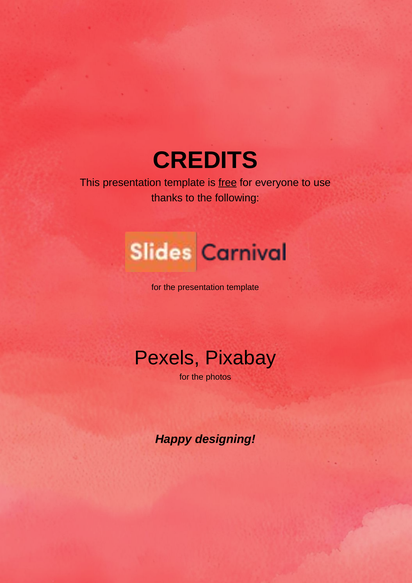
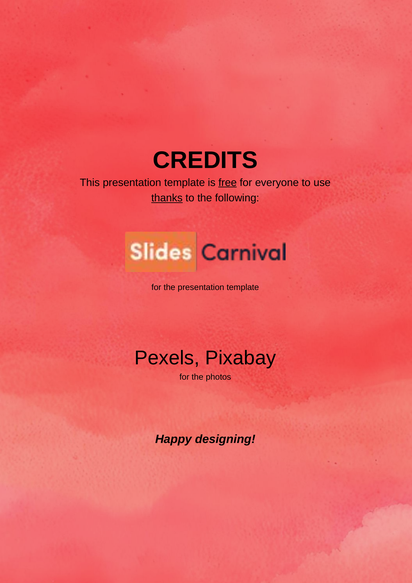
thanks underline: none -> present (167, 198)
